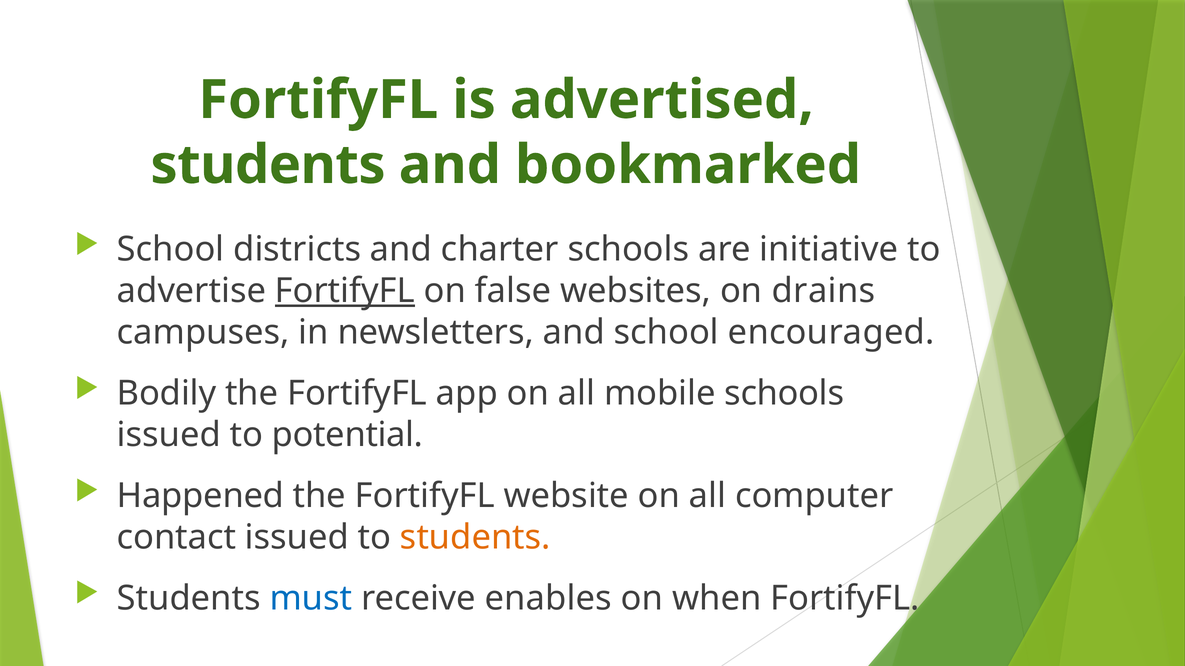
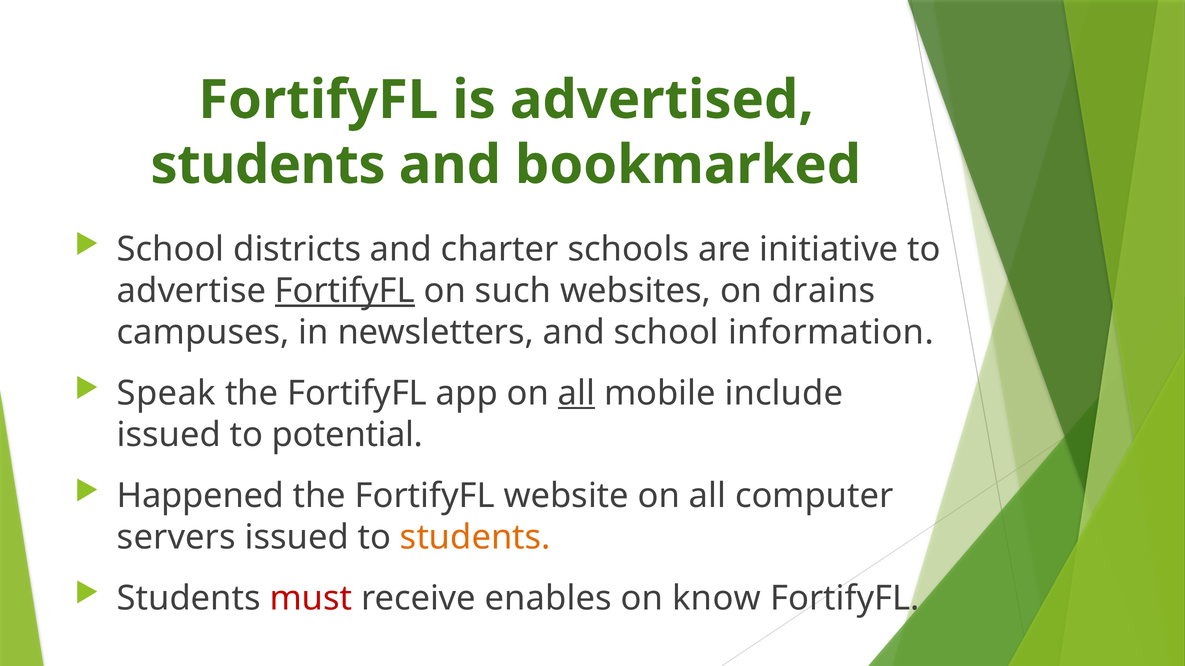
false: false -> such (513, 291)
encouraged: encouraged -> information (831, 333)
Bodily: Bodily -> Speak (166, 394)
all underline: none -> present (576, 394)
mobile schools: schools -> include (784, 394)
contact: contact -> servers (176, 538)
must colour: blue -> red (311, 599)
when: when -> know (717, 599)
